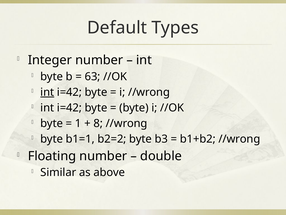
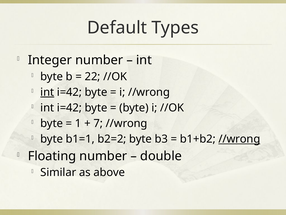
63: 63 -> 22 (93, 76)
8: 8 -> 7 (98, 123)
//wrong underline: none -> present (239, 139)
